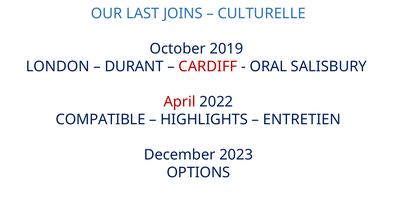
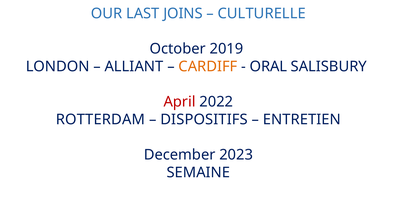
DURANT: DURANT -> ALLIANT (134, 66)
CARDIFF colour: red -> orange (208, 66)
COMPATIBLE: COMPATIBLE -> ROTTERDAM (100, 120)
HIGHLIGHTS: HIGHLIGHTS -> DISPOSITIFS (204, 120)
OPTIONS: OPTIONS -> SEMAINE (198, 173)
